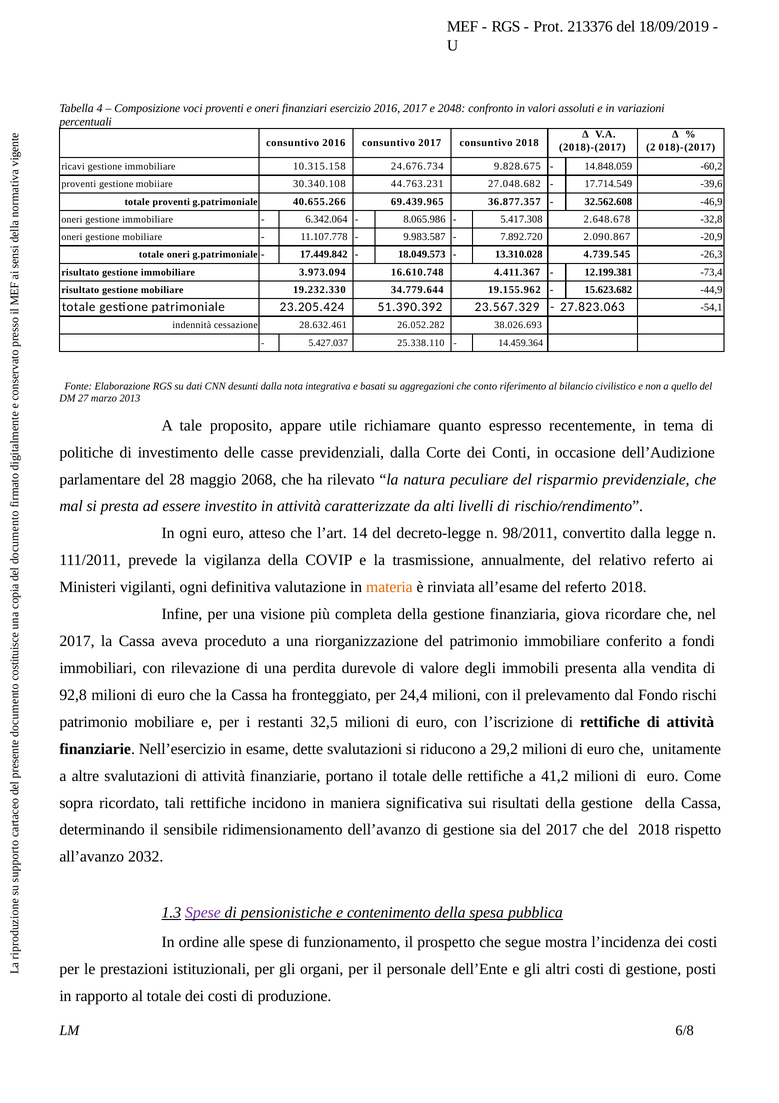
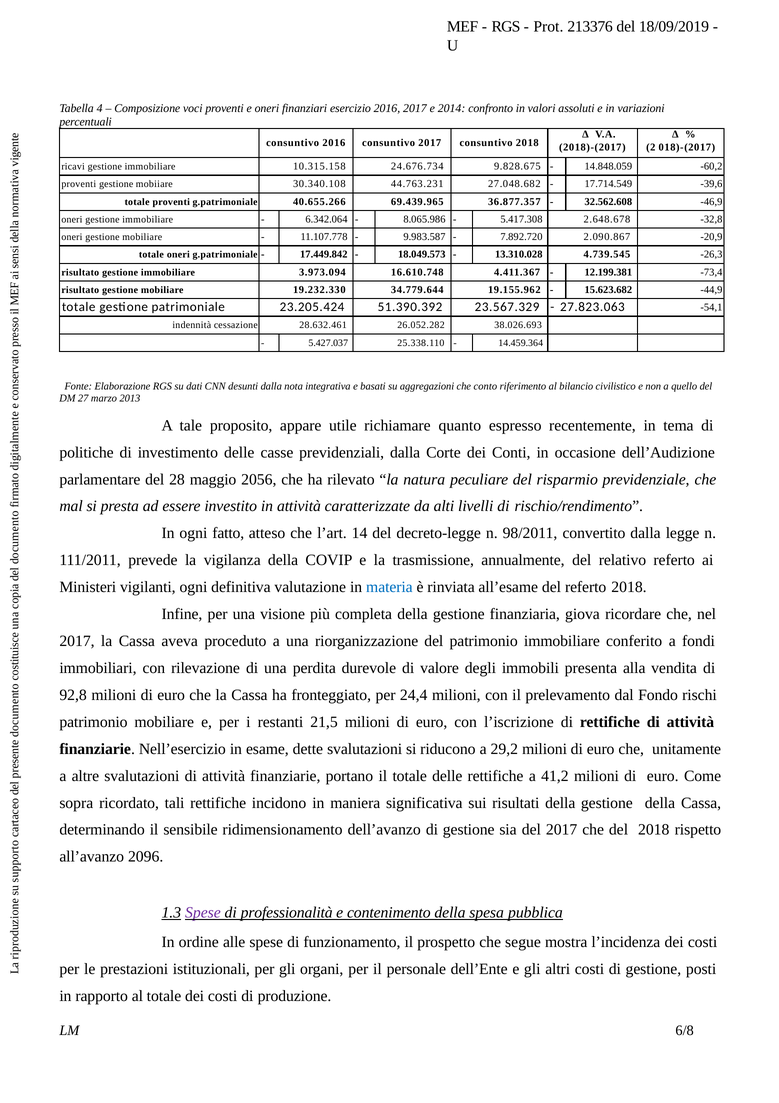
2048: 2048 -> 2014 (452, 108)
2068: 2068 -> 2056 (259, 479)
ogni euro: euro -> fatto (228, 533)
materia colour: orange -> blue (389, 587)
32,5: 32,5 -> 21,5 (324, 722)
2032: 2032 -> 2096 (146, 856)
pensionistiche: pensionistiche -> professionalità (287, 912)
